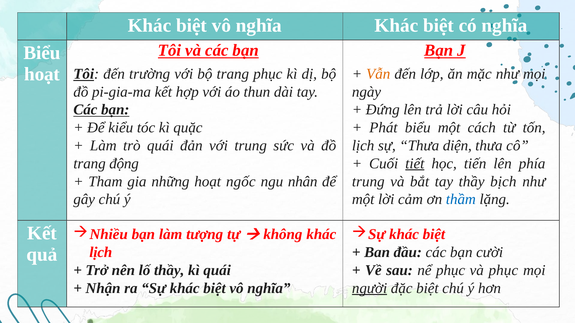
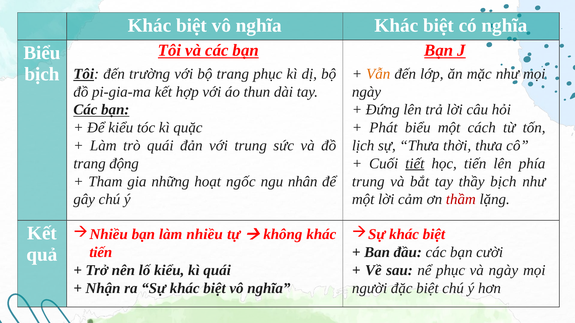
hoạt: hoạt -> bịch (42, 74)
diện: diện -> thời (457, 146)
thầm colour: blue -> red (461, 200)
tượng: tượng -> nhiều (205, 235)
lịch: lịch -> tiến (101, 253)
lố thầy: thầy -> kiểu (169, 270)
và phục: phục -> ngày (503, 270)
người underline: present -> none (370, 288)
